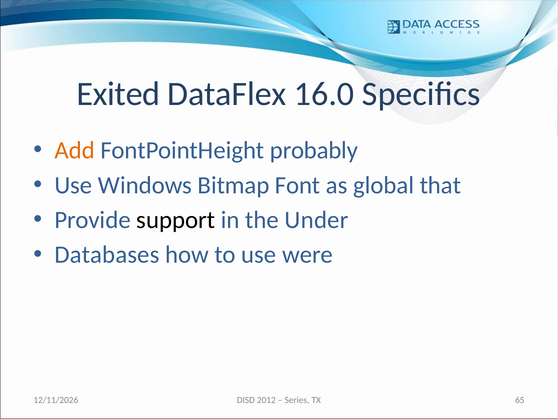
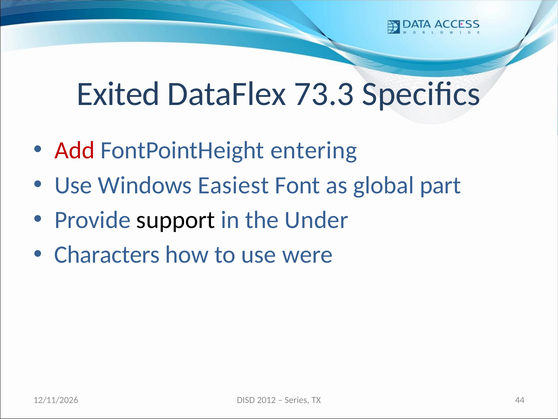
16.0: 16.0 -> 73.3 (324, 94)
Add colour: orange -> red (75, 150)
probably: probably -> entering (314, 150)
Bitmap: Bitmap -> Easiest (233, 185)
that: that -> part (440, 185)
Databases: Databases -> Characters (107, 254)
65: 65 -> 44 (520, 400)
